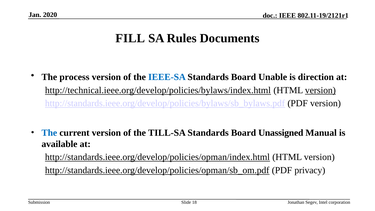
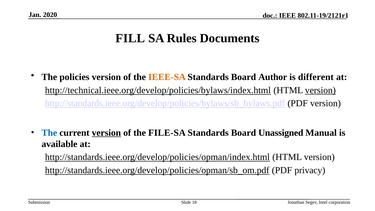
process: process -> policies (74, 77)
IEEE-SA colour: blue -> orange (167, 77)
Unable: Unable -> Author (273, 77)
direction: direction -> different (316, 77)
version underline: none -> present (106, 133)
TILL-SA: TILL-SA -> FILE-SA (167, 133)
